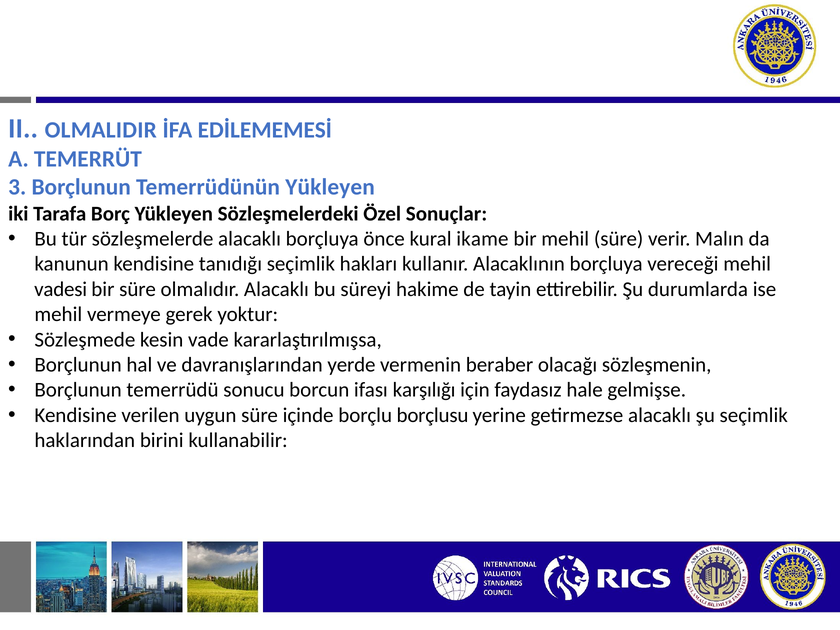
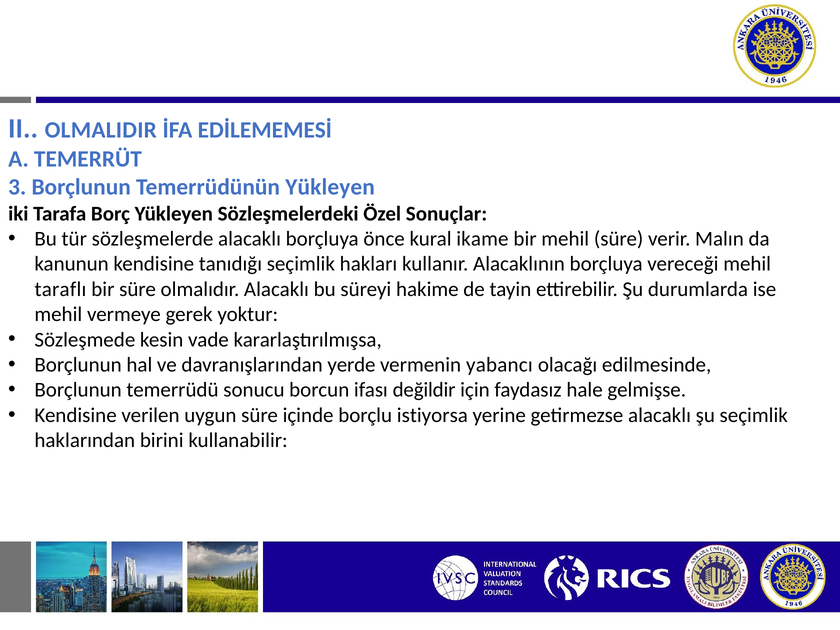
vadesi: vadesi -> taraflı (60, 289)
beraber: beraber -> yabancı (499, 365)
sözleşmenin: sözleşmenin -> edilmesinde (657, 365)
karşılığı: karşılığı -> değildir (424, 390)
borçlusu: borçlusu -> istiyorsa (432, 415)
